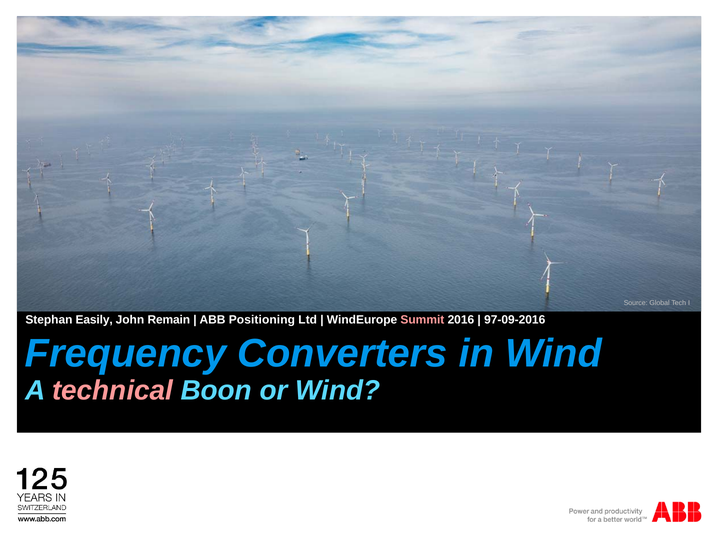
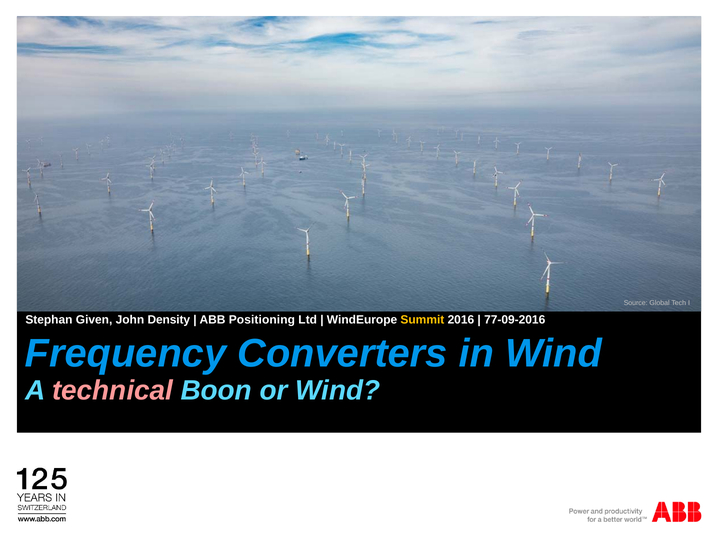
Easily: Easily -> Given (94, 320)
Remain: Remain -> Density (169, 320)
Summit colour: pink -> yellow (422, 320)
97-09-2016: 97-09-2016 -> 77-09-2016 (515, 320)
